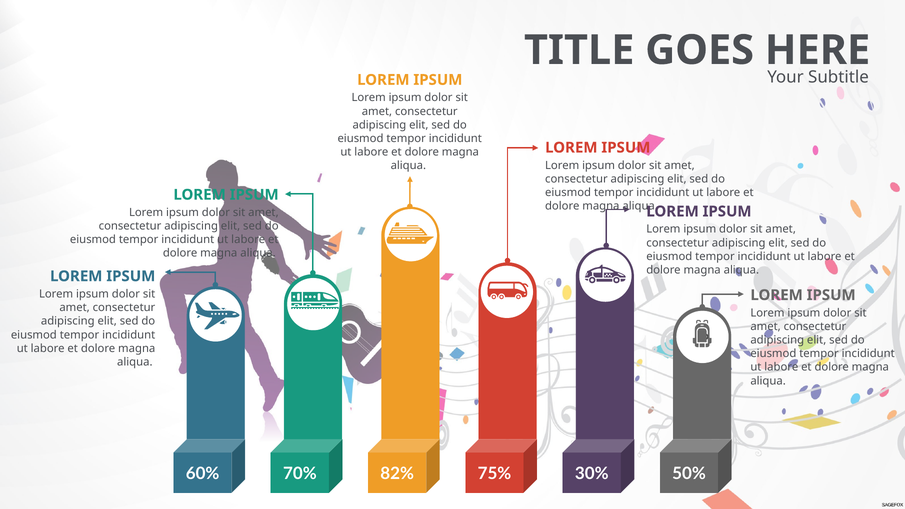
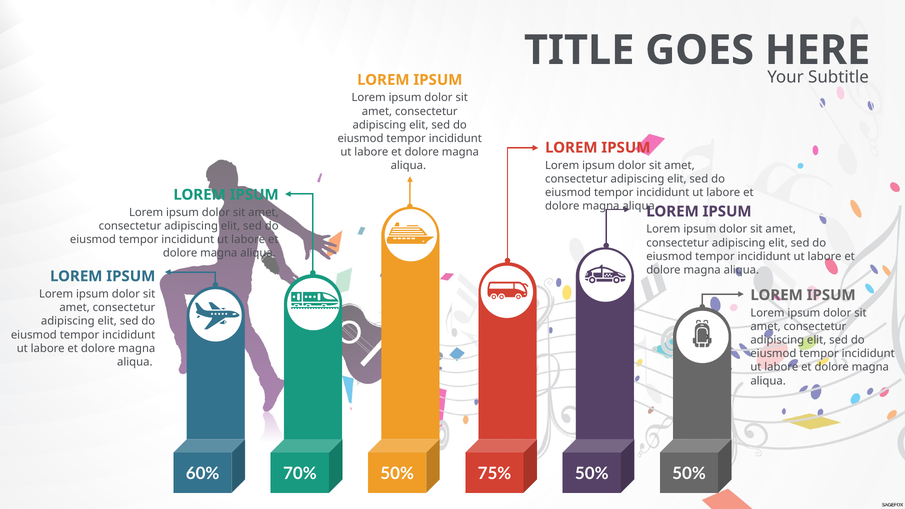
70% 82%: 82% -> 50% (397, 474)
75% 30%: 30% -> 50% (592, 474)
